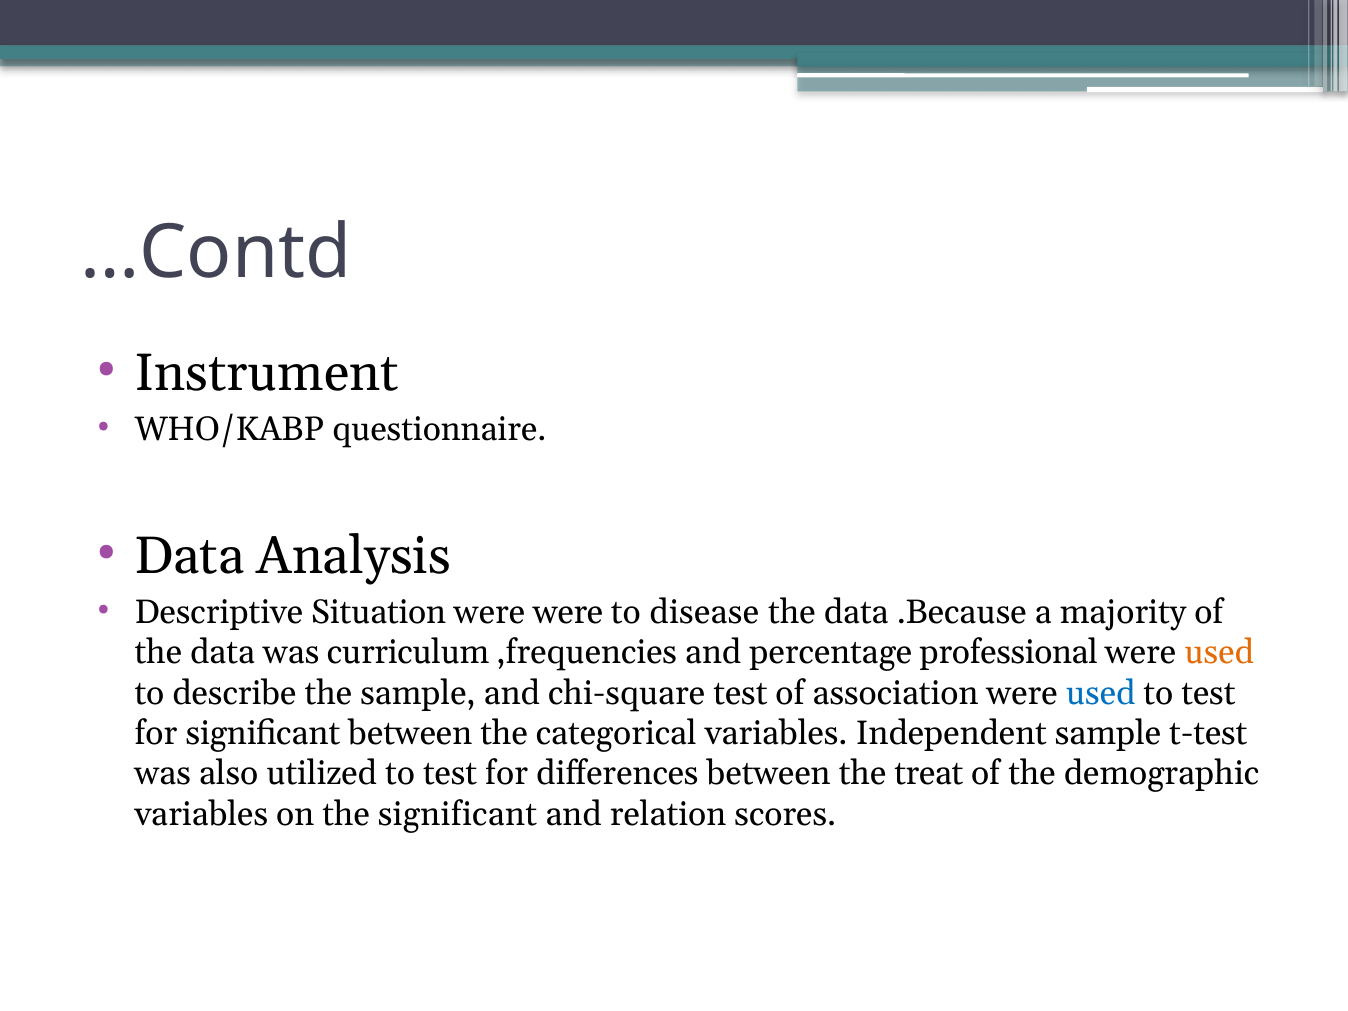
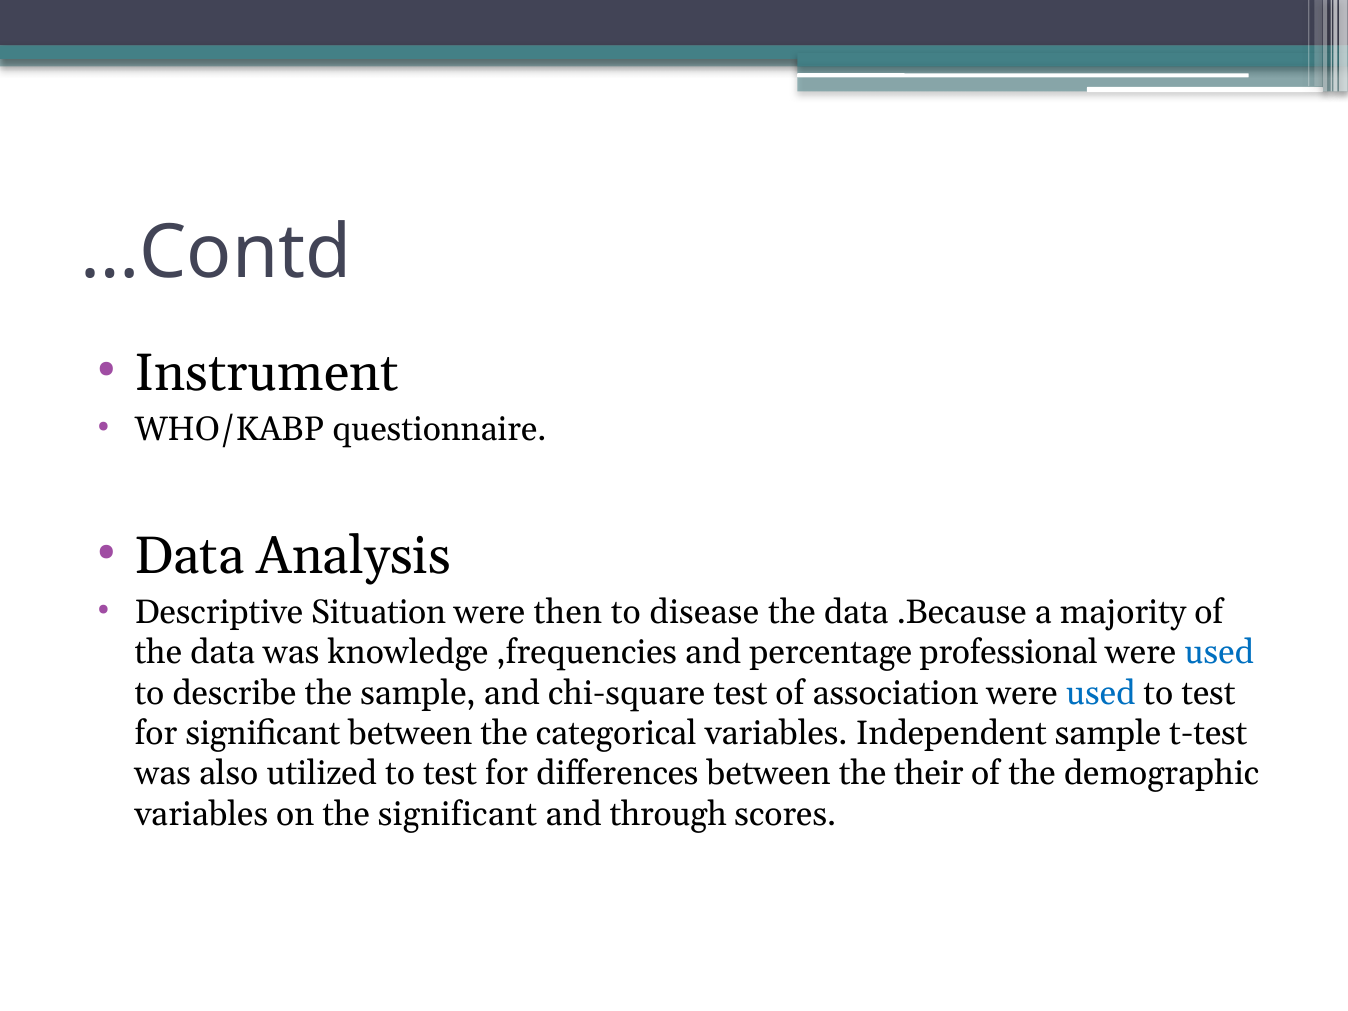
were were: were -> then (568, 612)
curriculum: curriculum -> knowledge (408, 653)
used colour: orange -> blue (1219, 653)
treat: treat -> their (929, 774)
relation: relation -> through (668, 814)
